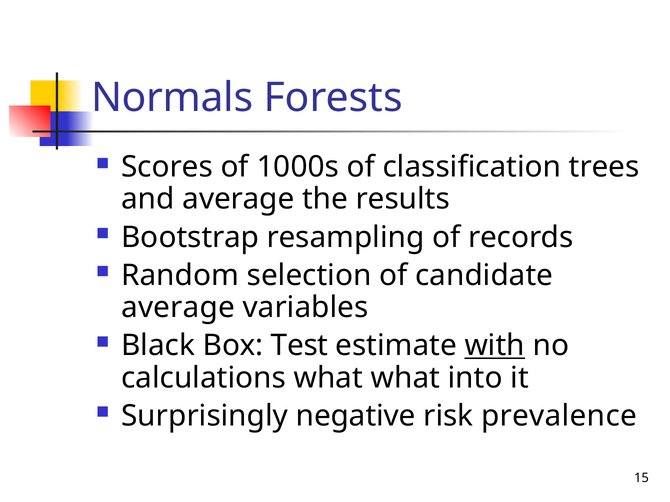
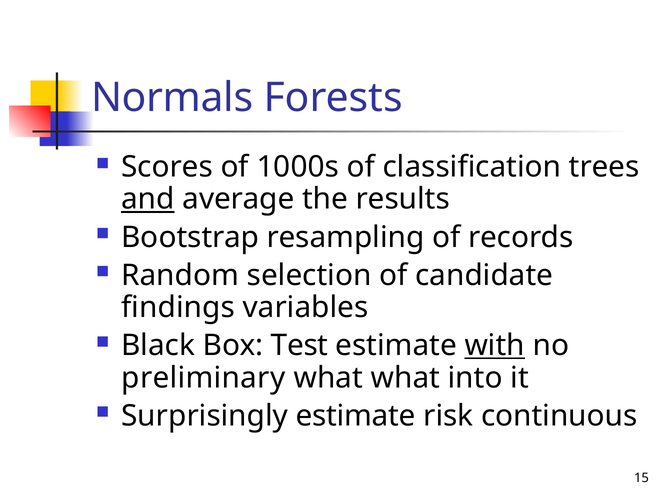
and underline: none -> present (148, 199)
average: average -> findings (178, 308)
calculations: calculations -> preliminary (203, 378)
Surprisingly negative: negative -> estimate (356, 416)
prevalence: prevalence -> continuous (559, 416)
